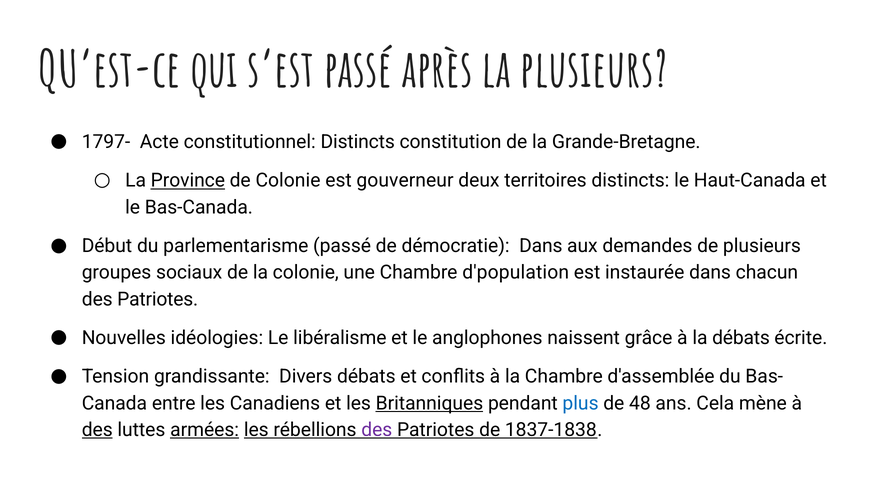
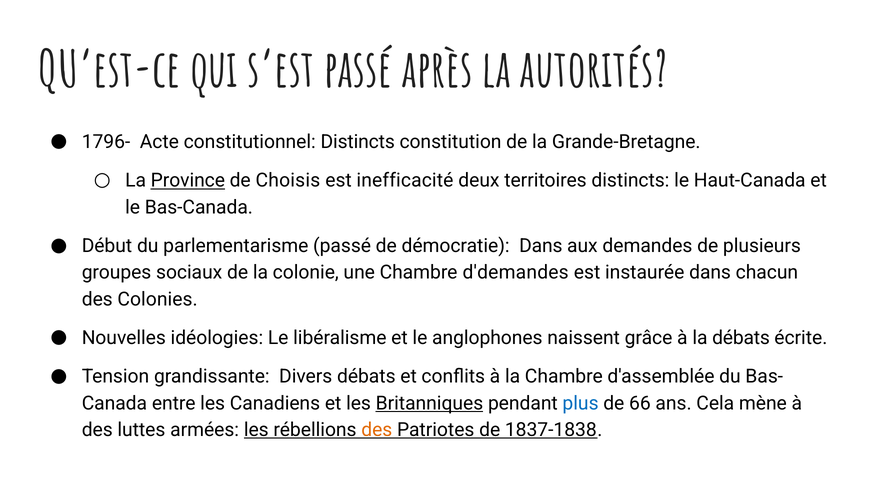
la plusieurs: plusieurs -> autorités (594, 70)
1797-: 1797- -> 1796- (106, 142)
de Colonie: Colonie -> Choisis (288, 181)
gouverneur: gouverneur -> inefficacité (405, 181)
d'population: d'population -> d'demandes (516, 272)
Patriotes: Patriotes -> Colonies (158, 299)
48: 48 -> 66 (640, 403)
des underline: present -> none (97, 430)
armées underline: present -> none (205, 430)
des colour: purple -> orange (377, 430)
